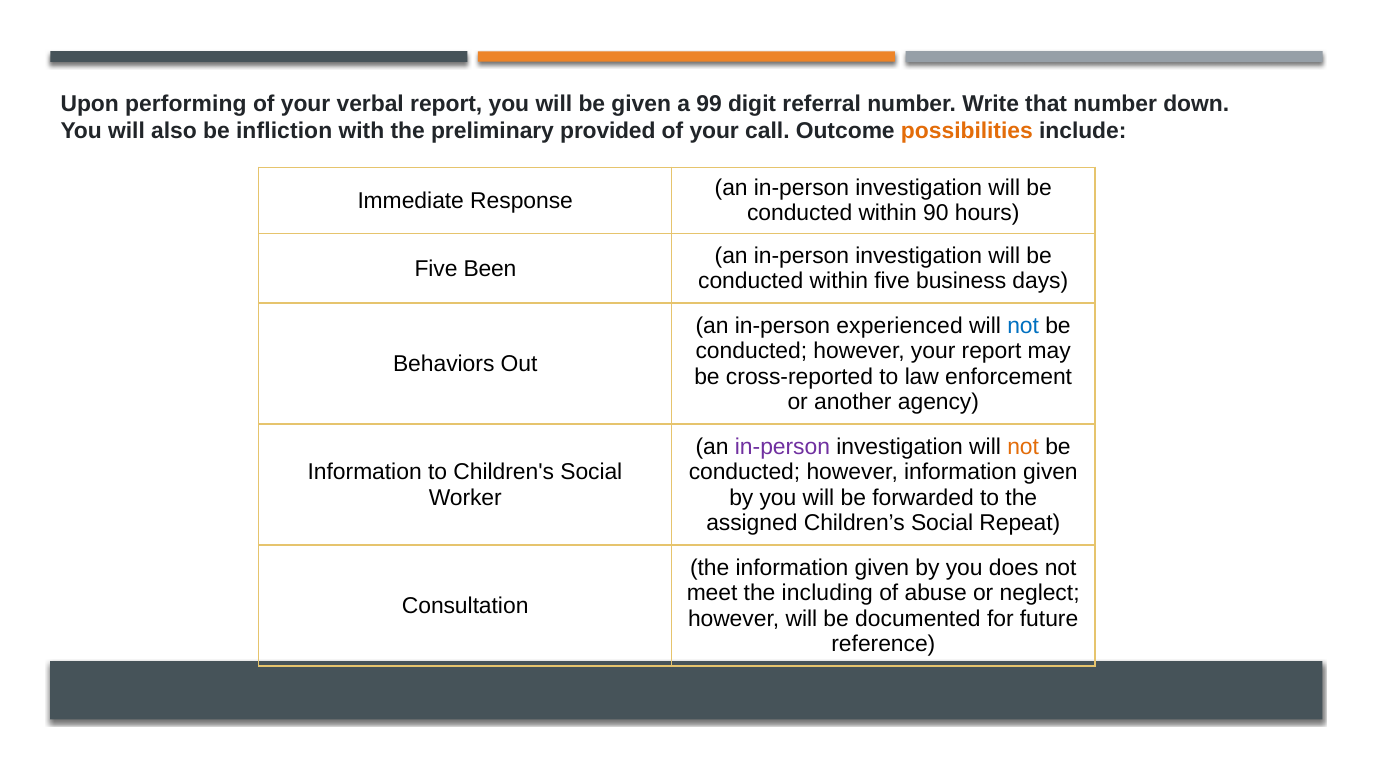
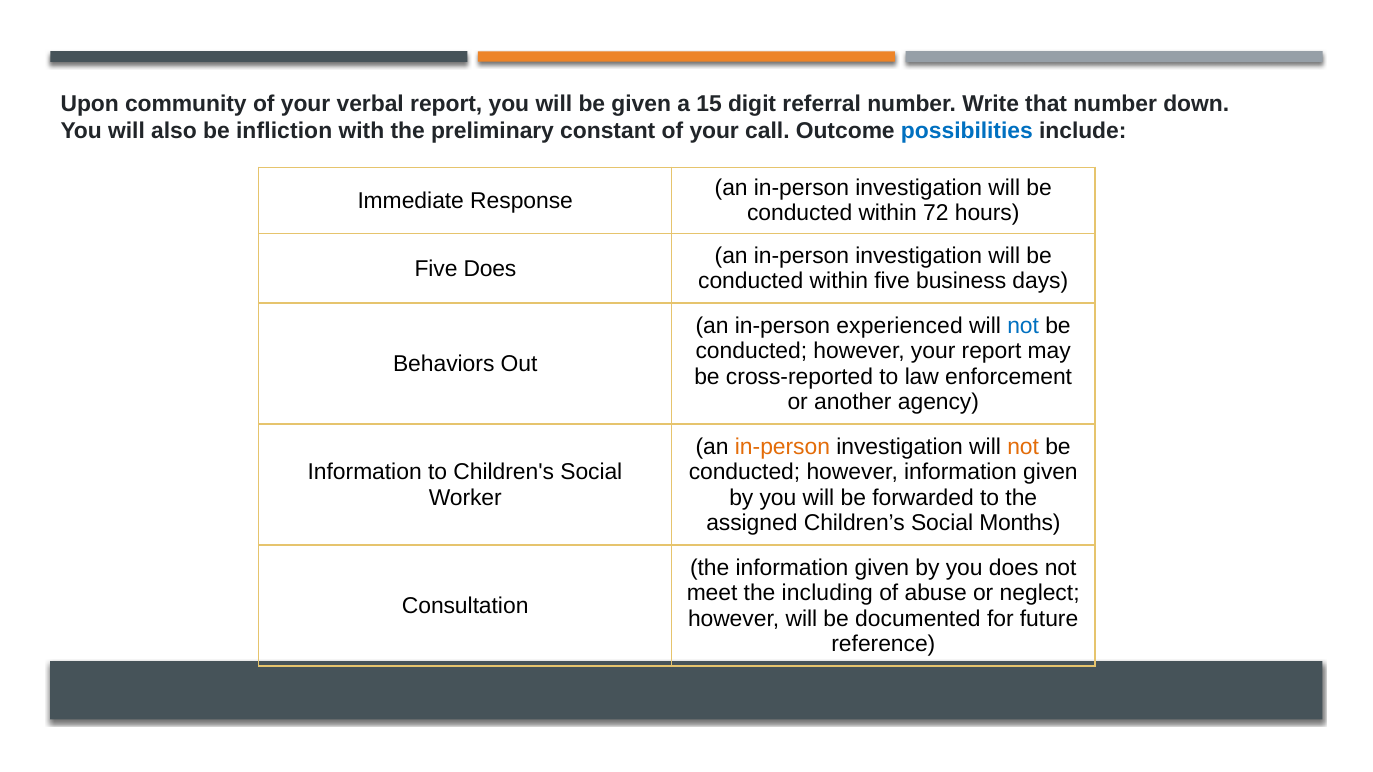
performing: performing -> community (186, 104)
99: 99 -> 15 (709, 104)
provided: provided -> constant (608, 131)
possibilities colour: orange -> blue (967, 131)
90: 90 -> 72 (936, 213)
Five Been: Been -> Does (490, 269)
in-person colour: purple -> orange (782, 447)
Repeat: Repeat -> Months (1020, 523)
